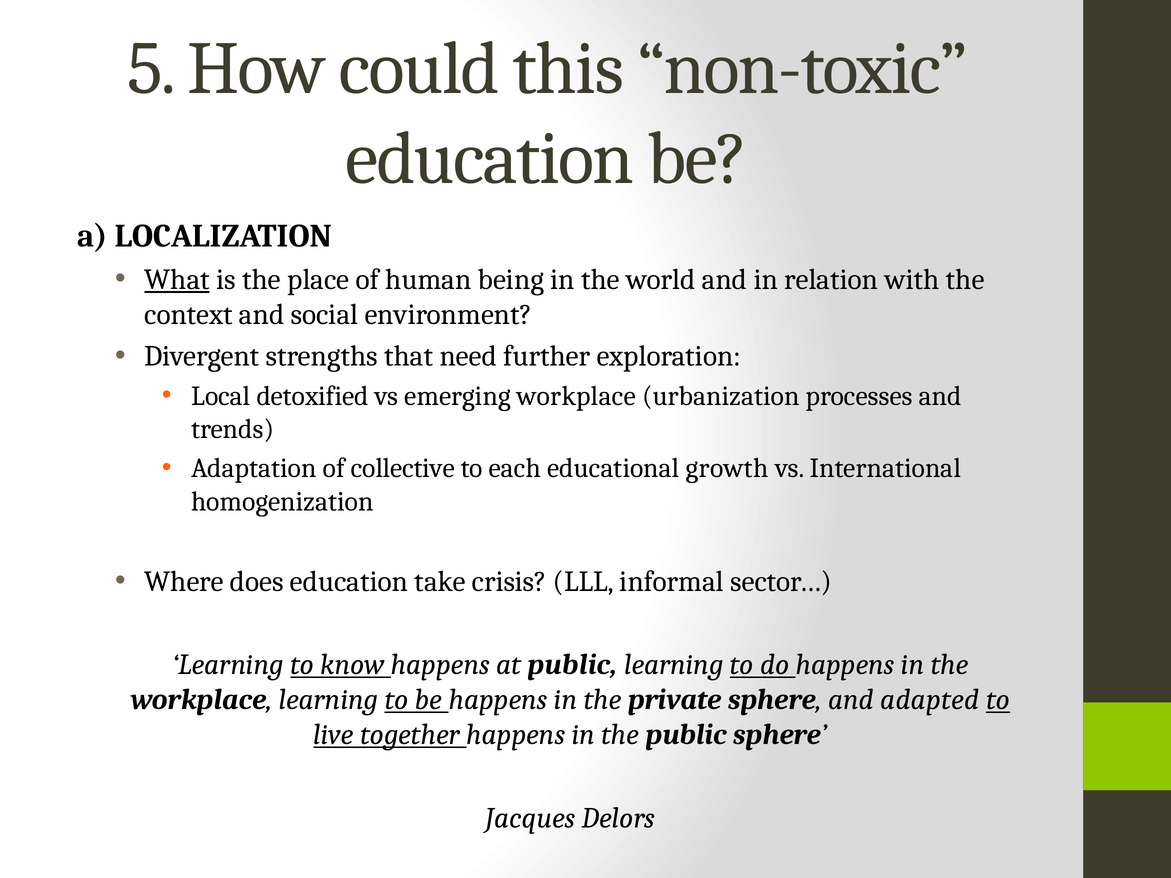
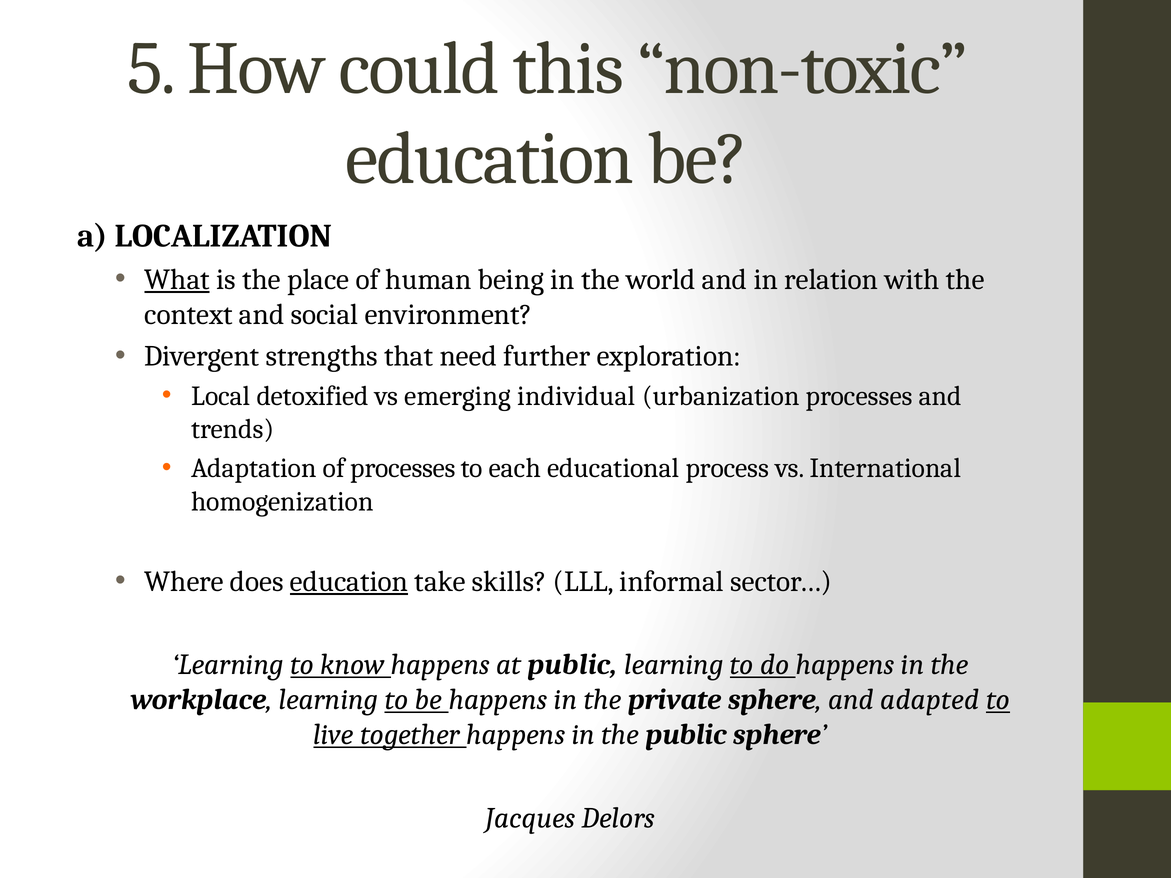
emerging workplace: workplace -> individual (576, 396)
of collective: collective -> processes (403, 468)
growth: growth -> process (727, 468)
education underline: none -> present (349, 582)
crisis: crisis -> skills (509, 582)
